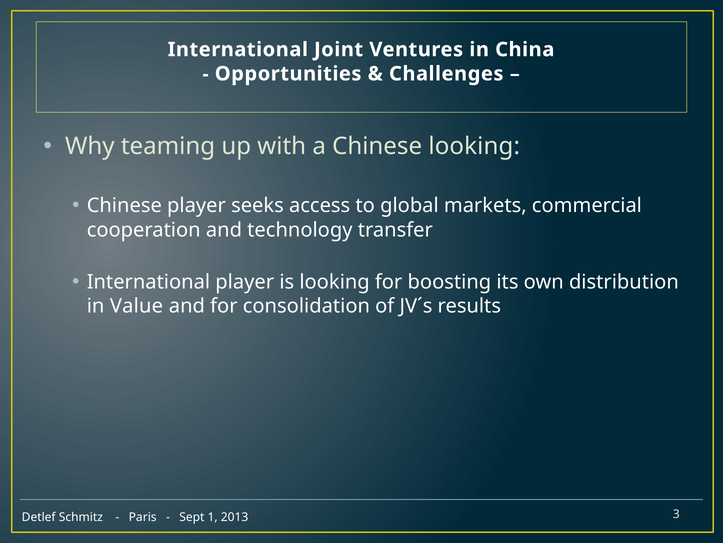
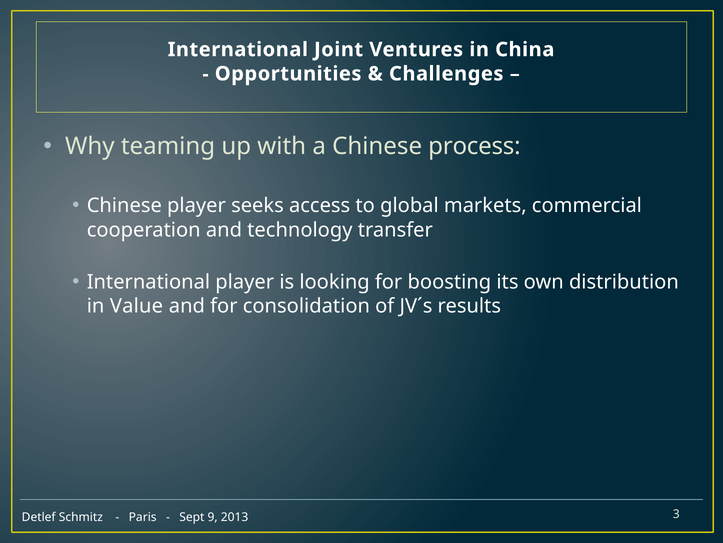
Chinese looking: looking -> process (474, 146)
1: 1 -> 9 (213, 516)
